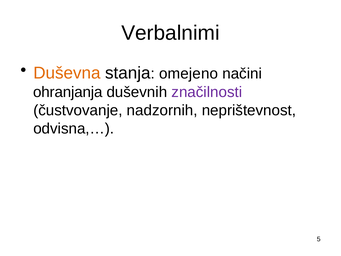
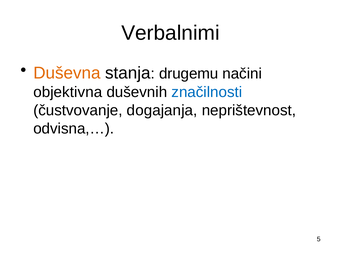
omejeno: omejeno -> drugemu (189, 73)
ohranjanja: ohranjanja -> objektivna (68, 92)
značilnosti colour: purple -> blue (207, 92)
nadzornih: nadzornih -> dogajanja (162, 110)
